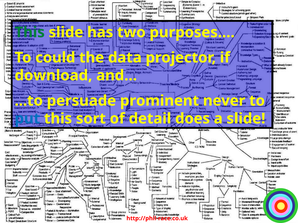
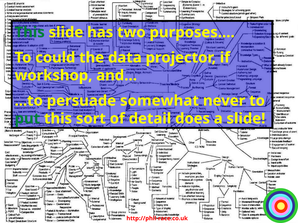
download: download -> workshop (53, 76)
prominent: prominent -> somewhat (159, 101)
put colour: blue -> green (27, 119)
